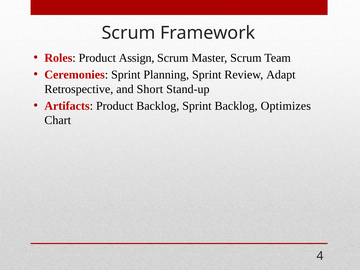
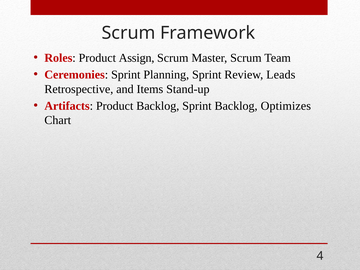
Adapt: Adapt -> Leads (281, 75)
Short: Short -> Items (150, 89)
